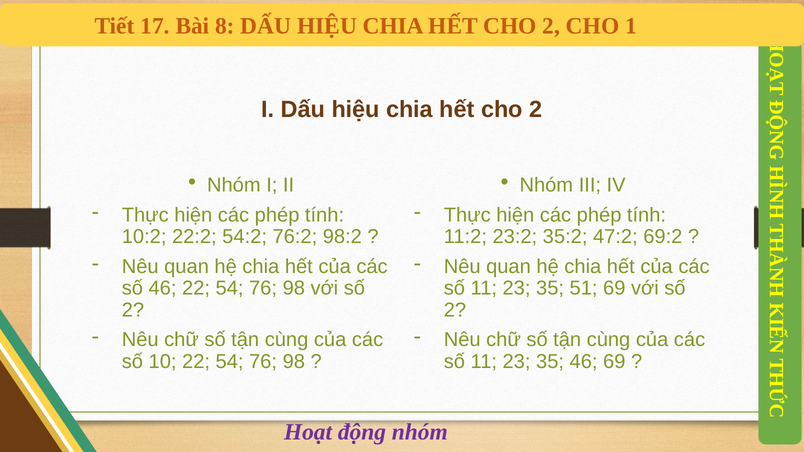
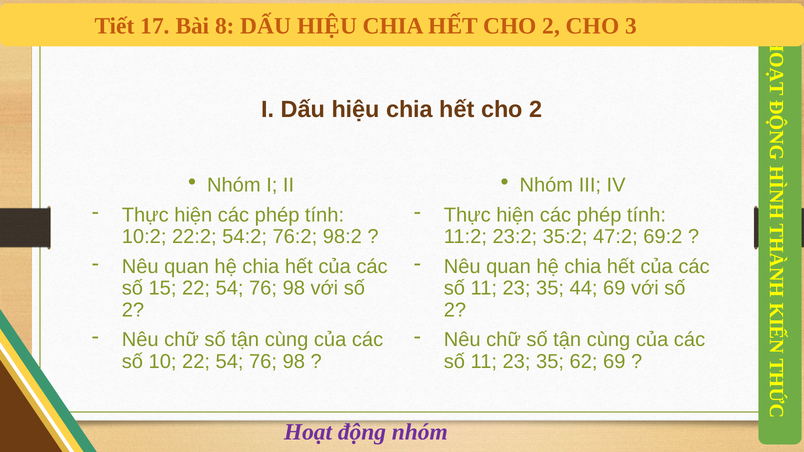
1: 1 -> 3 (631, 26)
số 46: 46 -> 15 (163, 288)
51: 51 -> 44 (584, 288)
35 46: 46 -> 62 (584, 362)
